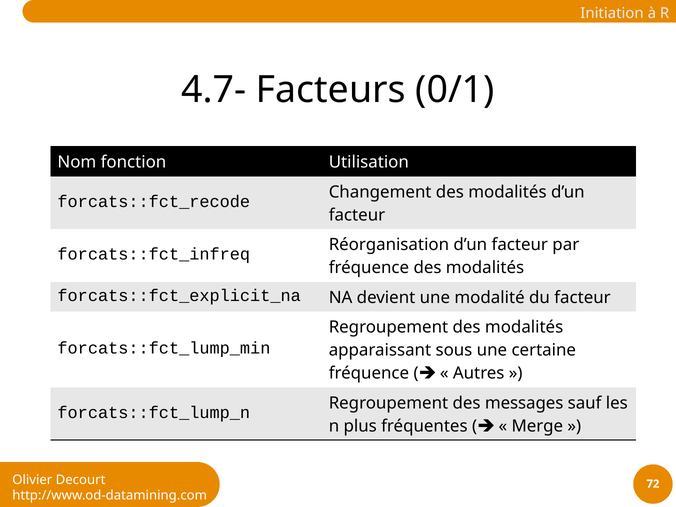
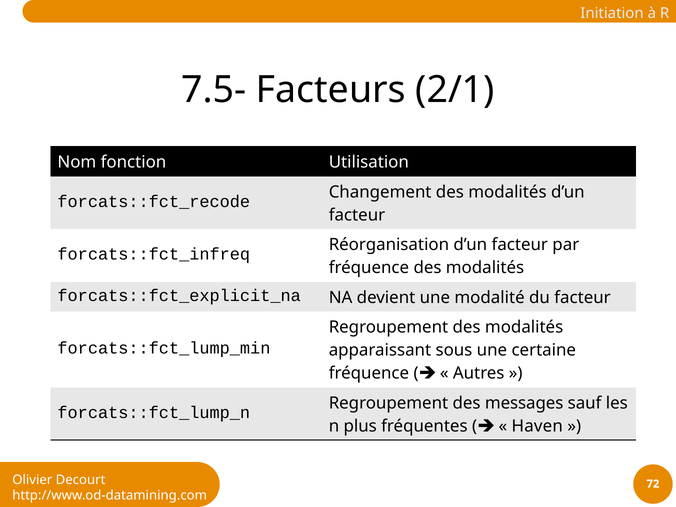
4.7-: 4.7- -> 7.5- (214, 90)
0/1: 0/1 -> 2/1 (455, 90)
Merge: Merge -> Haven (537, 426)
